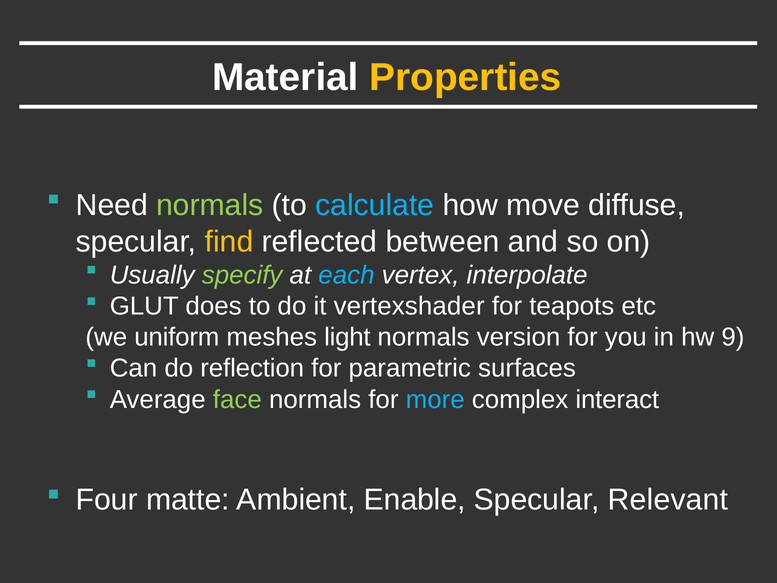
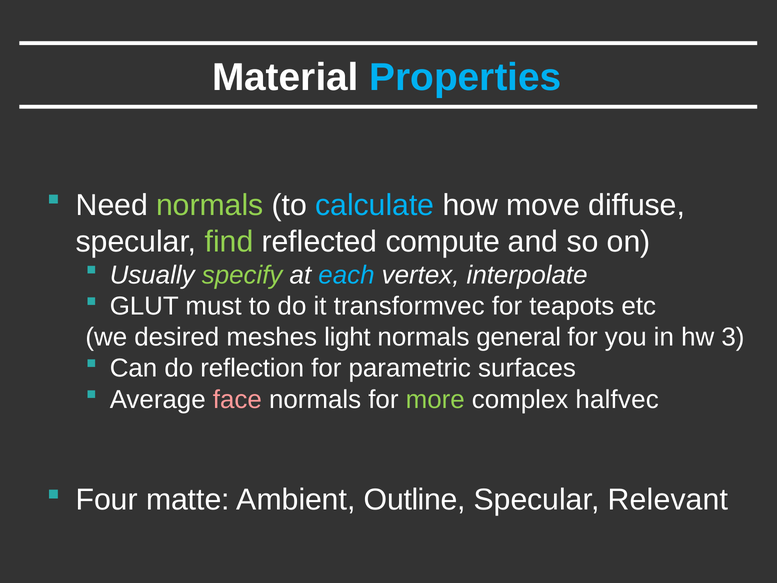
Properties colour: yellow -> light blue (465, 77)
find colour: yellow -> light green (229, 242)
between: between -> compute (443, 242)
does: does -> must (214, 306)
vertexshader: vertexshader -> transformvec (409, 306)
uniform: uniform -> desired (177, 337)
version: version -> general (519, 337)
9: 9 -> 3 (733, 337)
face colour: light green -> pink (237, 399)
more colour: light blue -> light green (435, 399)
interact: interact -> halfvec (617, 399)
Enable: Enable -> Outline (415, 500)
